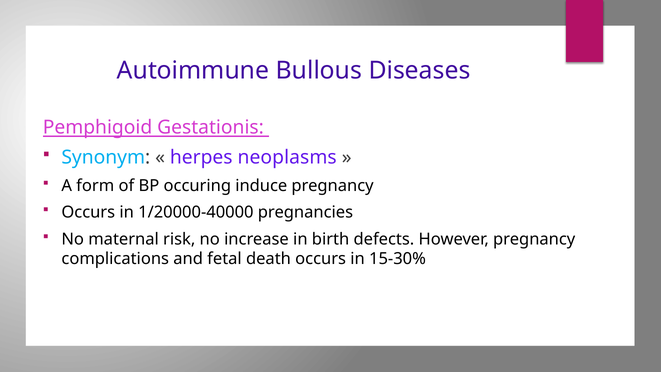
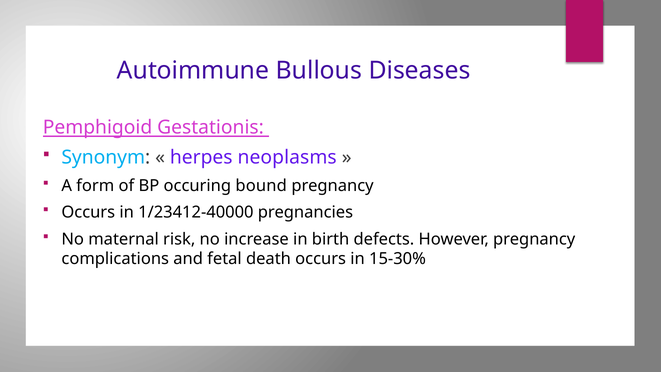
induce: induce -> bound (261, 186)
1/20000-40000: 1/20000-40000 -> 1/23412-40000 (196, 212)
